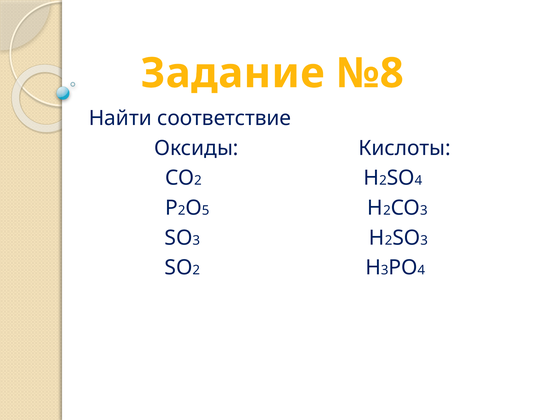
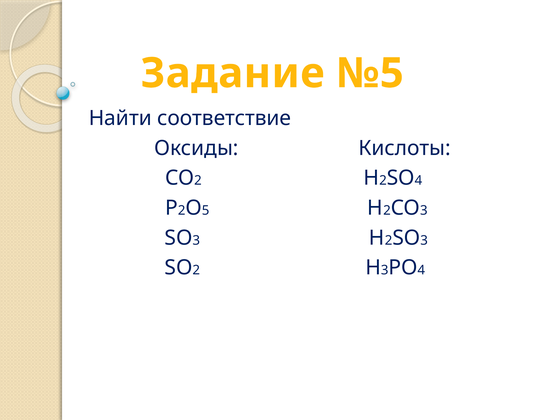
№8: №8 -> №5 (370, 73)
